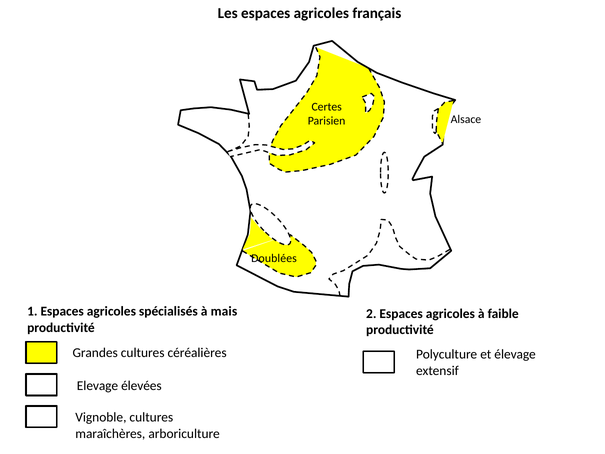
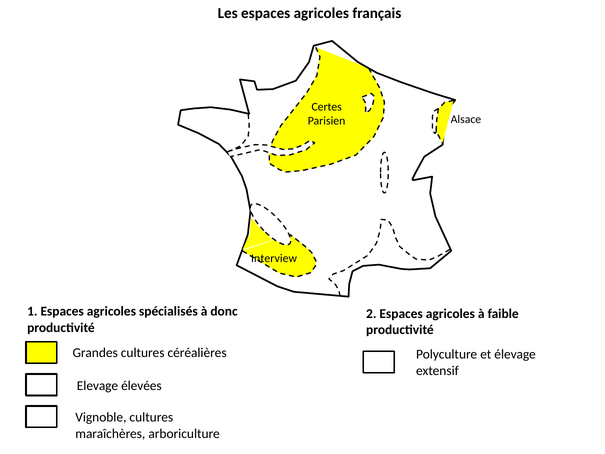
Doublées: Doublées -> Interview (274, 258)
mais: mais -> donc (224, 311)
